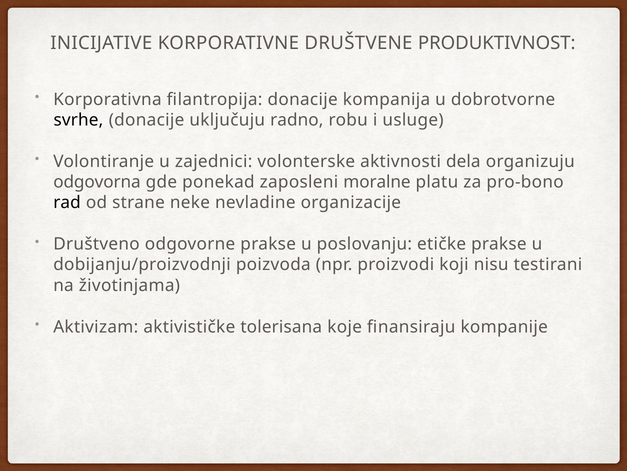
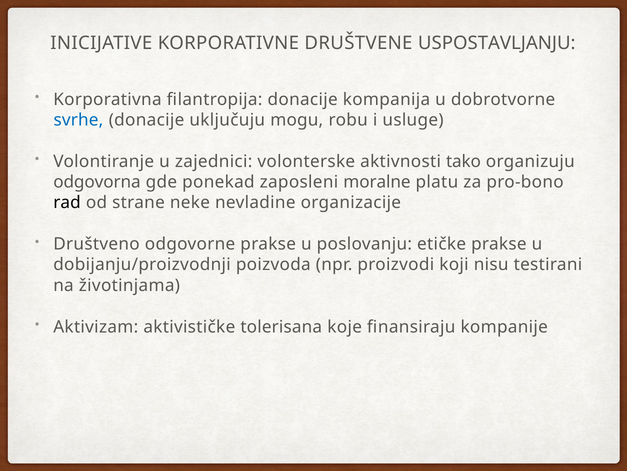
PRODUKTIVNOST: PRODUKTIVNOST -> USPOSTAVLJANJU (497, 43)
svrhe colour: black -> blue (78, 120)
radno: radno -> mogu (297, 120)
dela: dela -> tako (463, 161)
